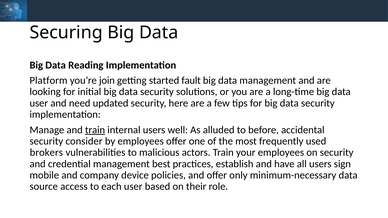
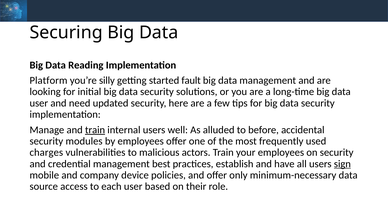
join: join -> silly (107, 81)
consider: consider -> modules (84, 141)
brokers: brokers -> charges (46, 153)
sign underline: none -> present (342, 164)
